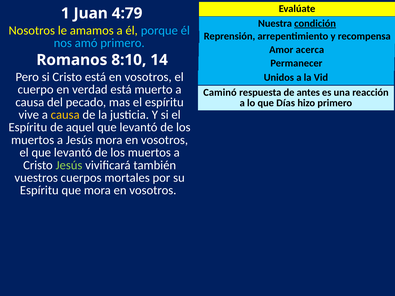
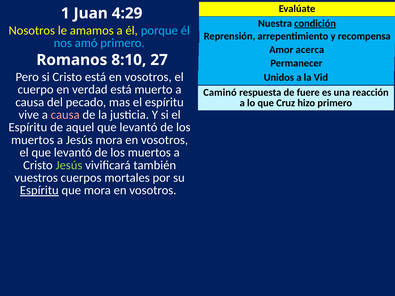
4:79: 4:79 -> 4:29 (127, 13)
14: 14 -> 27 (159, 60)
antes: antes -> fuere (308, 93)
Días: Días -> Cruz (286, 103)
causa colour: yellow -> pink (65, 115)
Espíritu underline: none -> present (39, 190)
